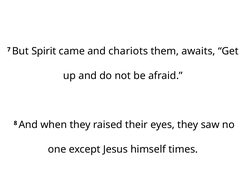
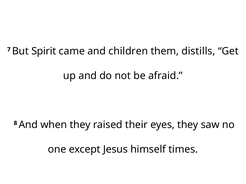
chariots: chariots -> children (128, 51)
awaits: awaits -> distills (198, 51)
